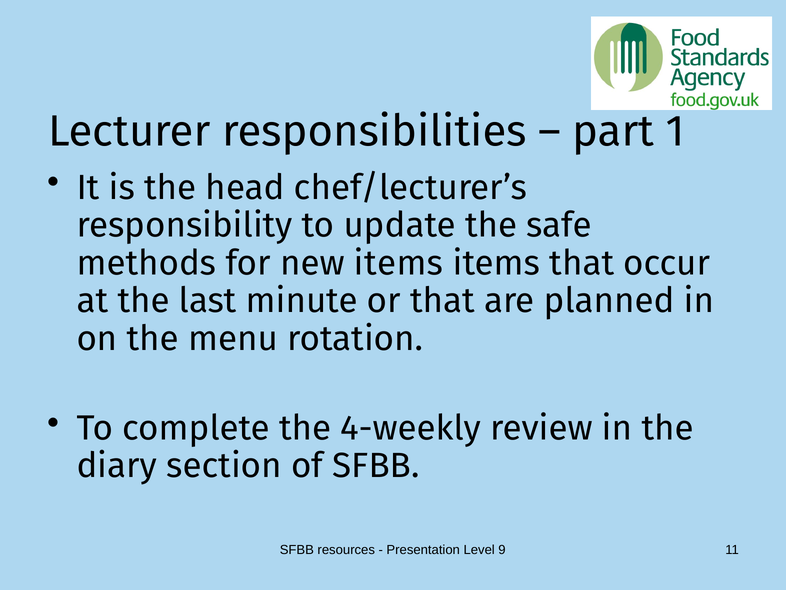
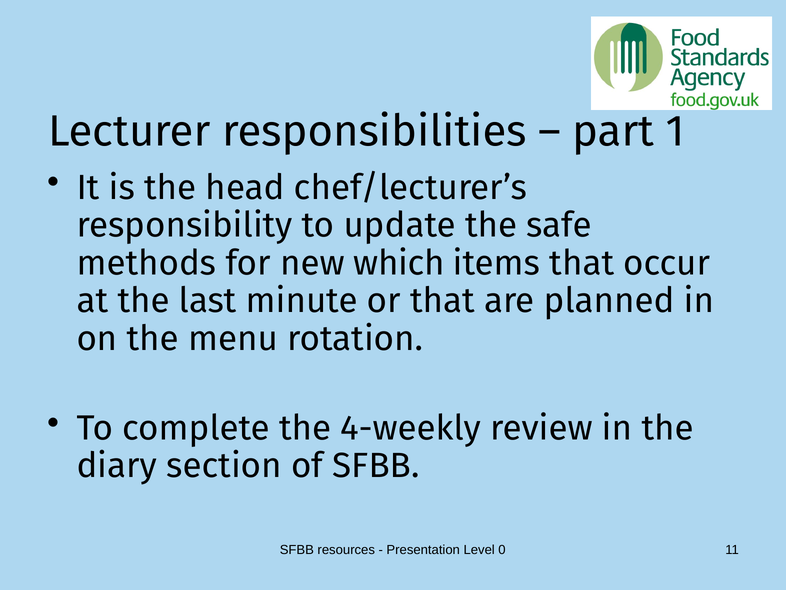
new items: items -> which (399, 263)
9: 9 -> 0 (502, 550)
